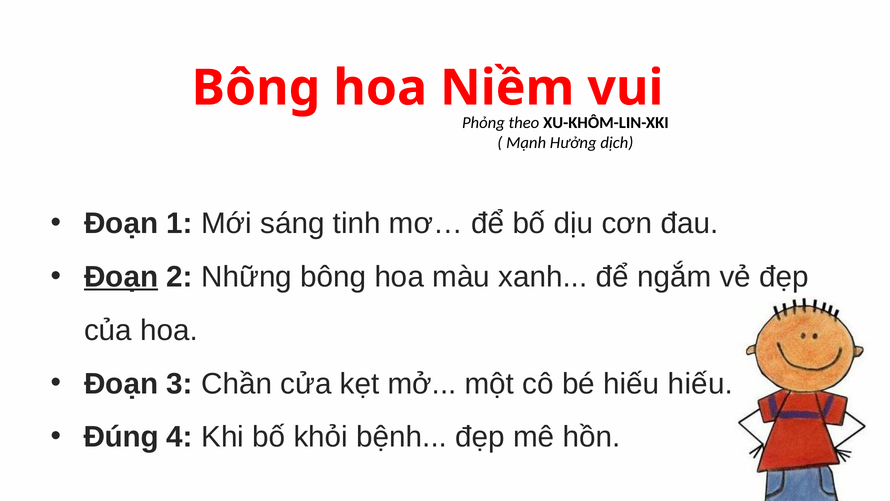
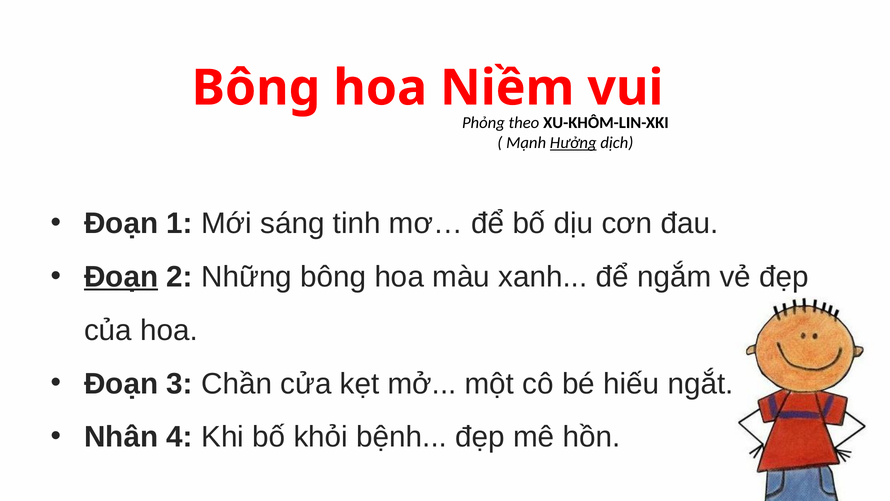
Hưởng underline: none -> present (573, 143)
hiếu hiếu: hiếu -> ngắt (701, 383)
Đúng: Đúng -> Nhân (121, 437)
